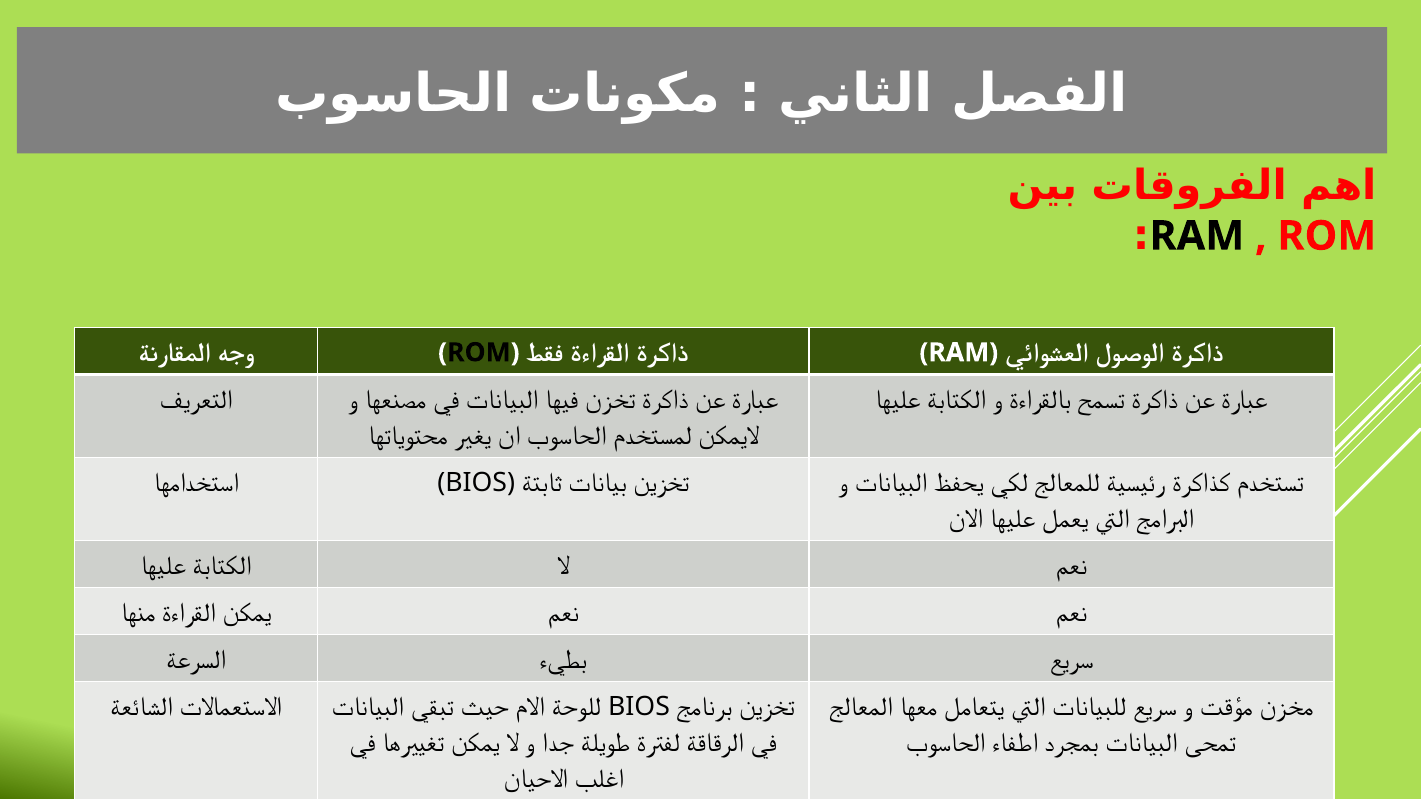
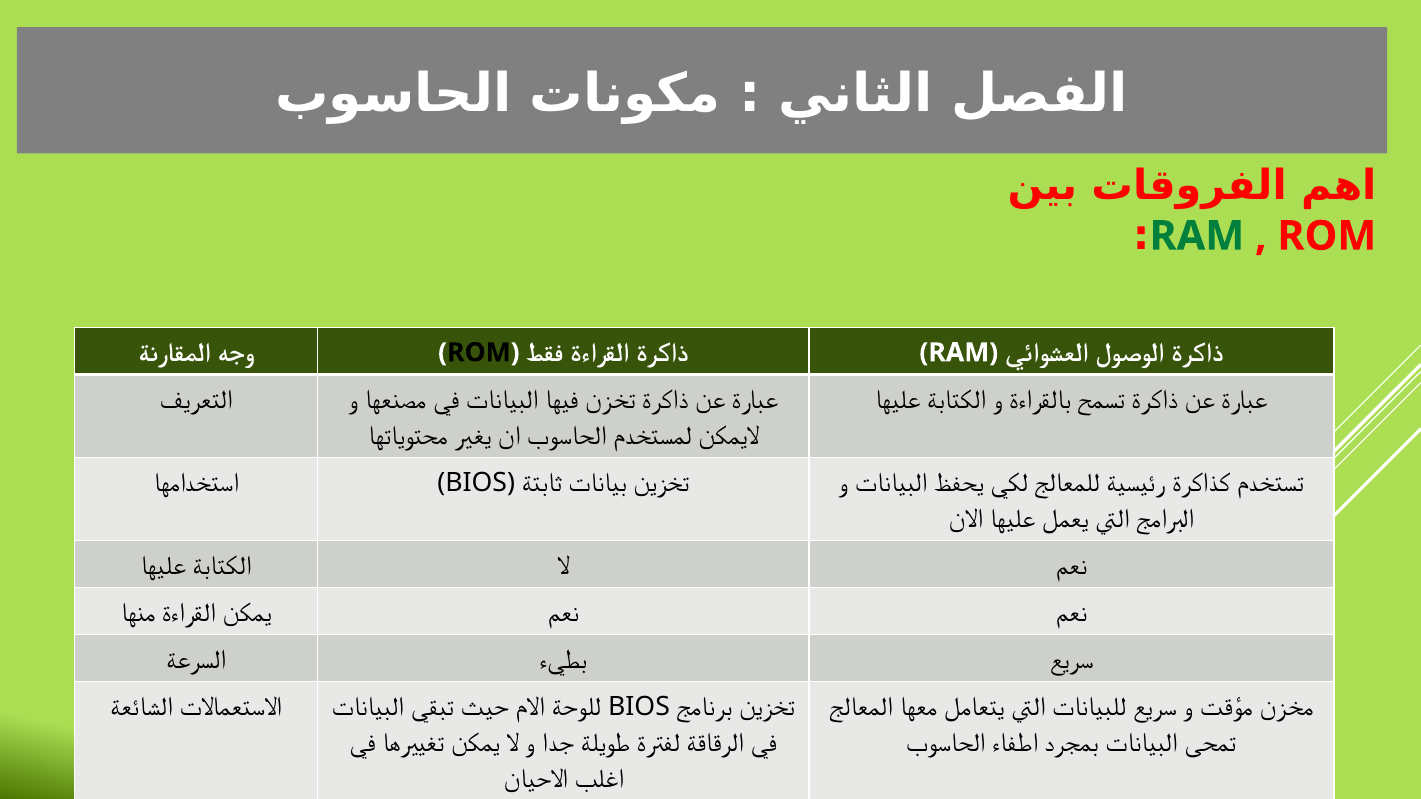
RAM colour: black -> green (1197, 236)
